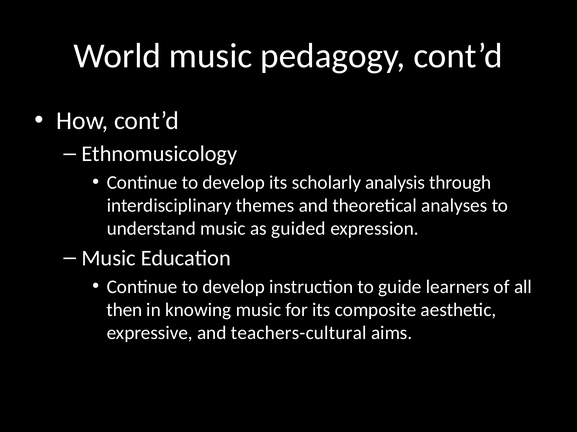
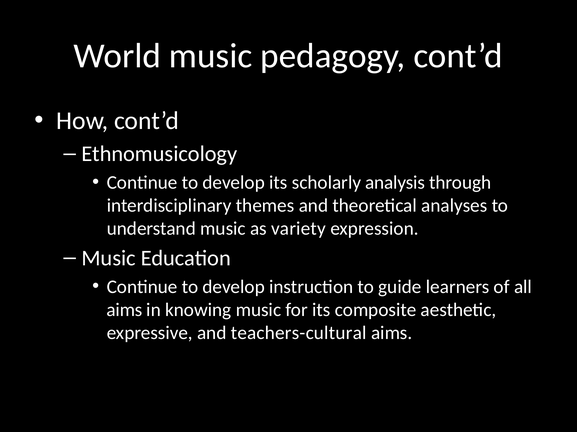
guided: guided -> variety (298, 229)
then: then -> aims (124, 310)
